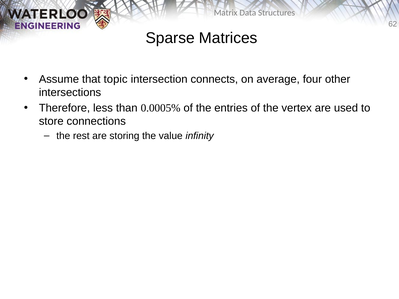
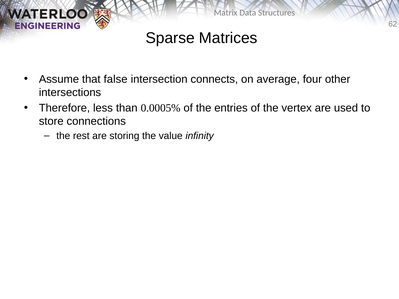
topic: topic -> false (116, 79)
